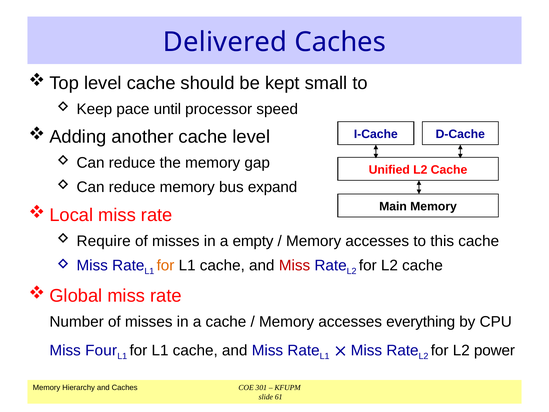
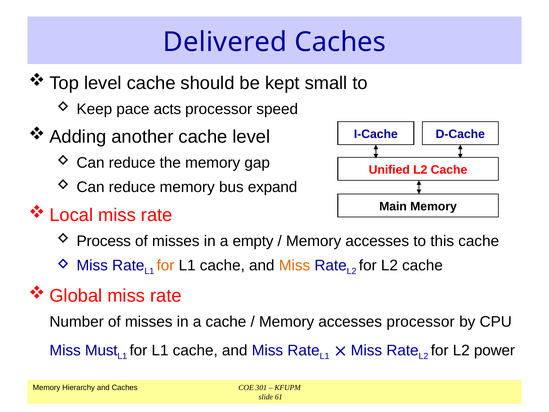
until: until -> acts (167, 109)
Require: Require -> Process (104, 241)
Miss colour: red -> orange (295, 265)
accesses everything: everything -> processor (421, 321)
Four: Four -> Must (101, 350)
